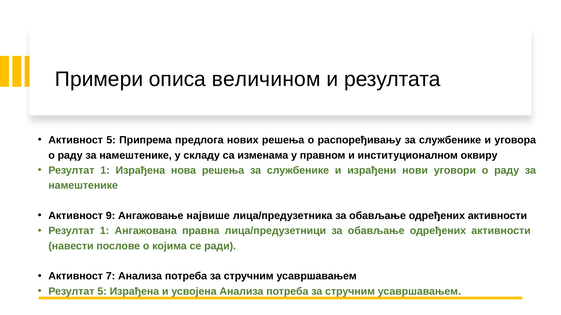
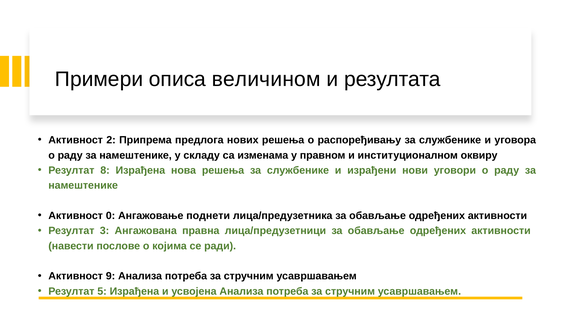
Активност 5: 5 -> 2 (111, 140)
1: 1 -> 8 (105, 171)
9: 9 -> 0 (111, 216)
највише: највише -> поднети (208, 216)
1: 1 -> 3 (105, 231)
7: 7 -> 9 (111, 277)
